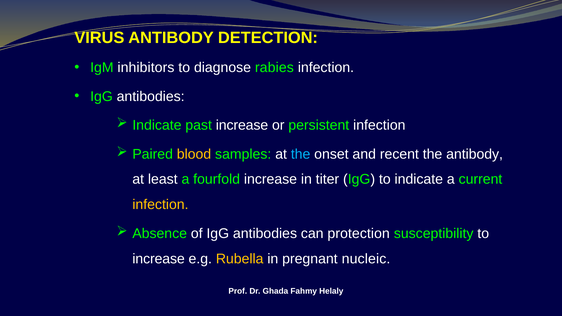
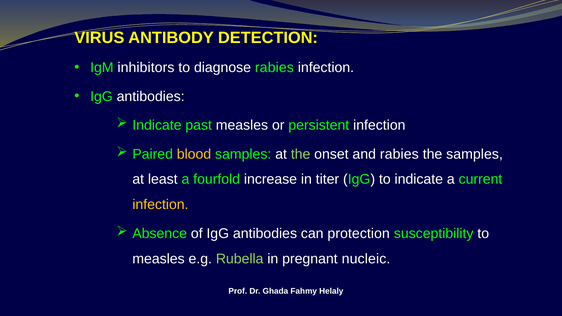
past increase: increase -> measles (242, 125)
the colour: light blue -> light green (301, 154)
and recent: recent -> rabies (399, 154)
the antibody: antibody -> samples (475, 154)
increase: increase -> measles (159, 259)
Rubella colour: yellow -> light green (240, 259)
